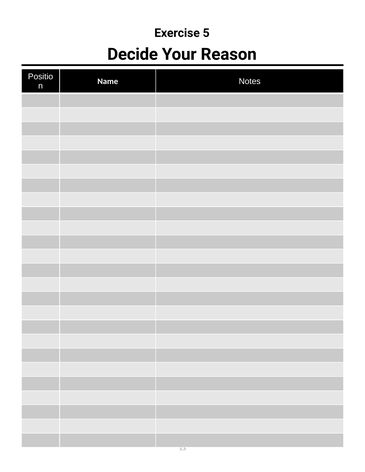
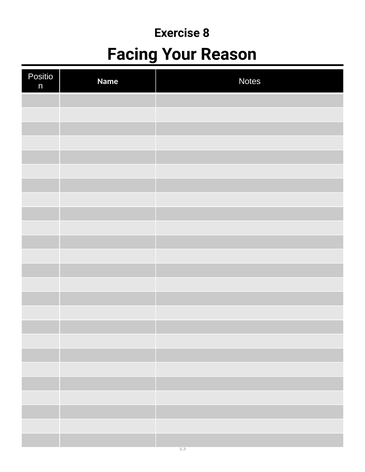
5: 5 -> 8 (206, 33)
Decide: Decide -> Facing (132, 54)
